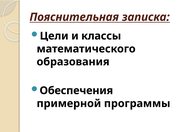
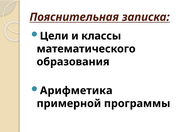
Обеспечения: Обеспечения -> Арифметика (76, 91)
